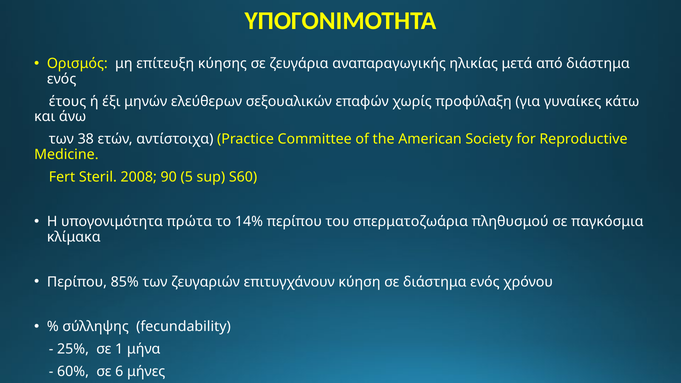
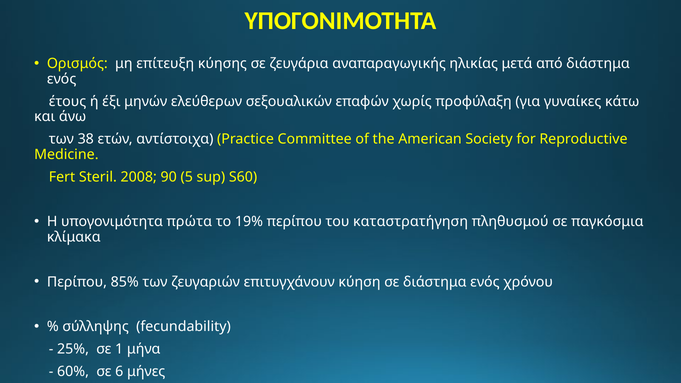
14%: 14% -> 19% (249, 222)
σπερματοζωάρια: σπερματοζωάρια -> καταστρατήγηση (411, 222)
